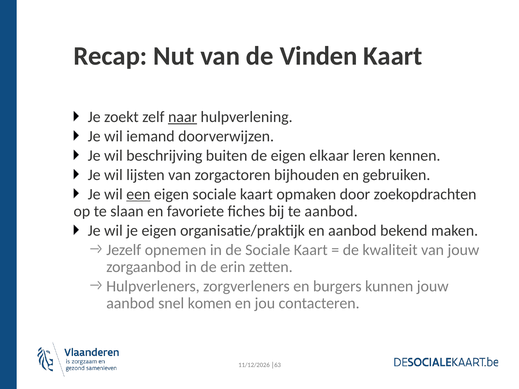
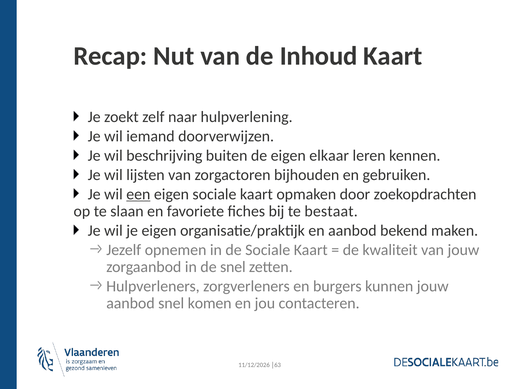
Vinden: Vinden -> Inhoud (319, 56)
naar underline: present -> none (183, 117)
te aanbod: aanbod -> bestaat (331, 211)
de erin: erin -> snel (233, 267)
